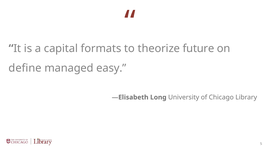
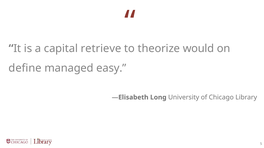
formats: formats -> retrieve (101, 49)
future: future -> would (198, 49)
